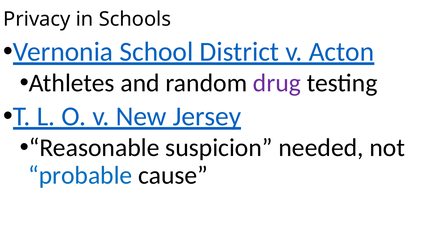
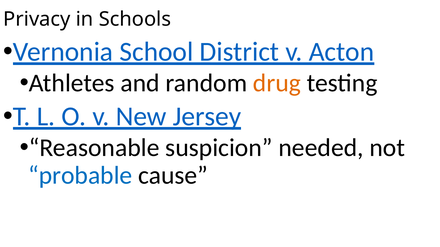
drug colour: purple -> orange (277, 83)
